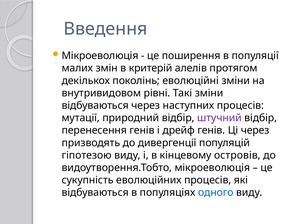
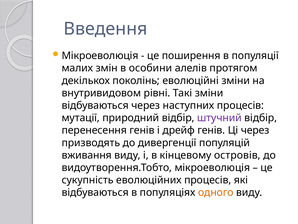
критерій: критерій -> особини (151, 68)
гіпотезою: гіпотезою -> вживання (87, 155)
одного colour: blue -> orange (216, 192)
